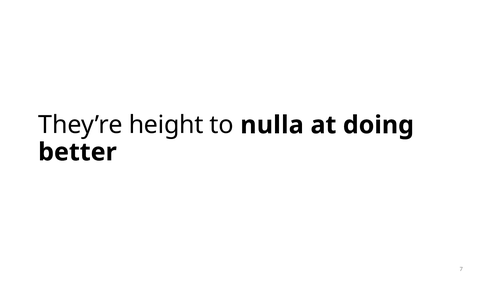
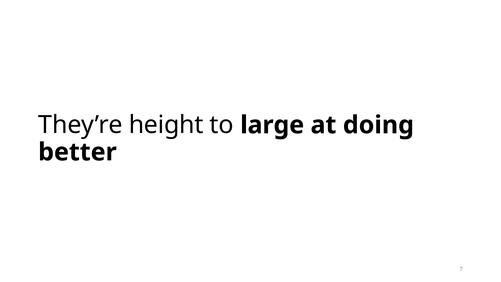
nulla: nulla -> large (272, 125)
